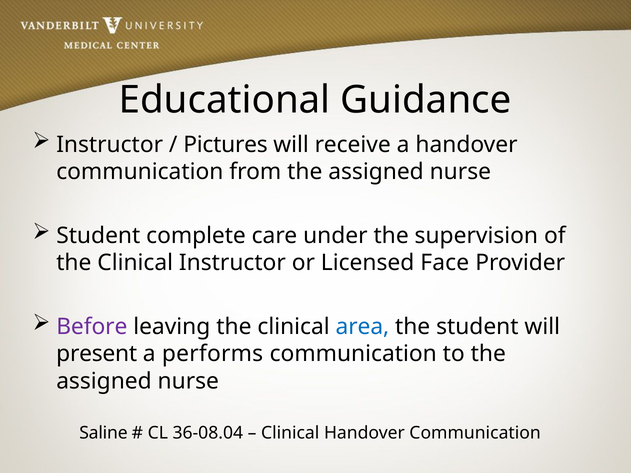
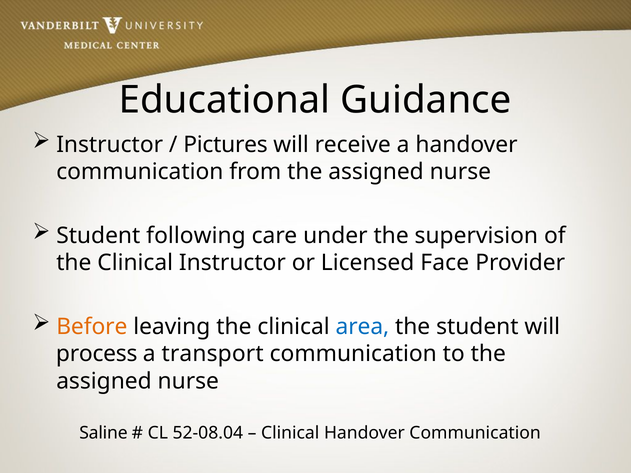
complete: complete -> following (196, 236)
Before colour: purple -> orange (92, 327)
present: present -> process (97, 354)
performs: performs -> transport (213, 354)
36-08.04: 36-08.04 -> 52-08.04 (208, 433)
